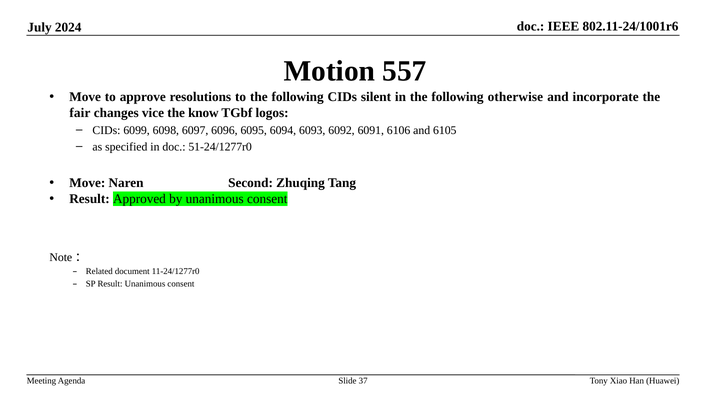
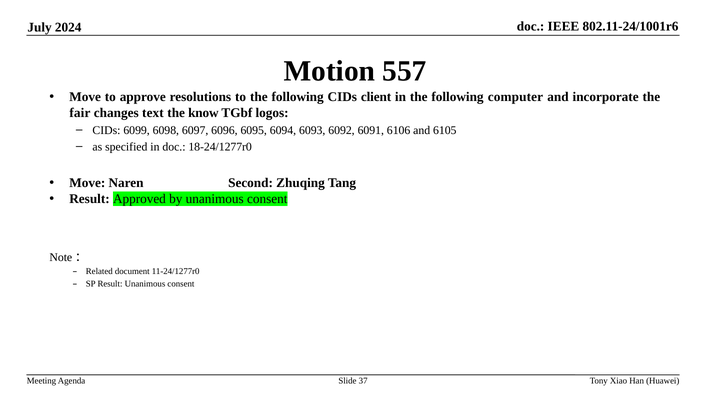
silent: silent -> client (376, 97)
otherwise: otherwise -> computer (515, 97)
vice: vice -> text (153, 113)
51-24/1277r0: 51-24/1277r0 -> 18-24/1277r0 (220, 147)
